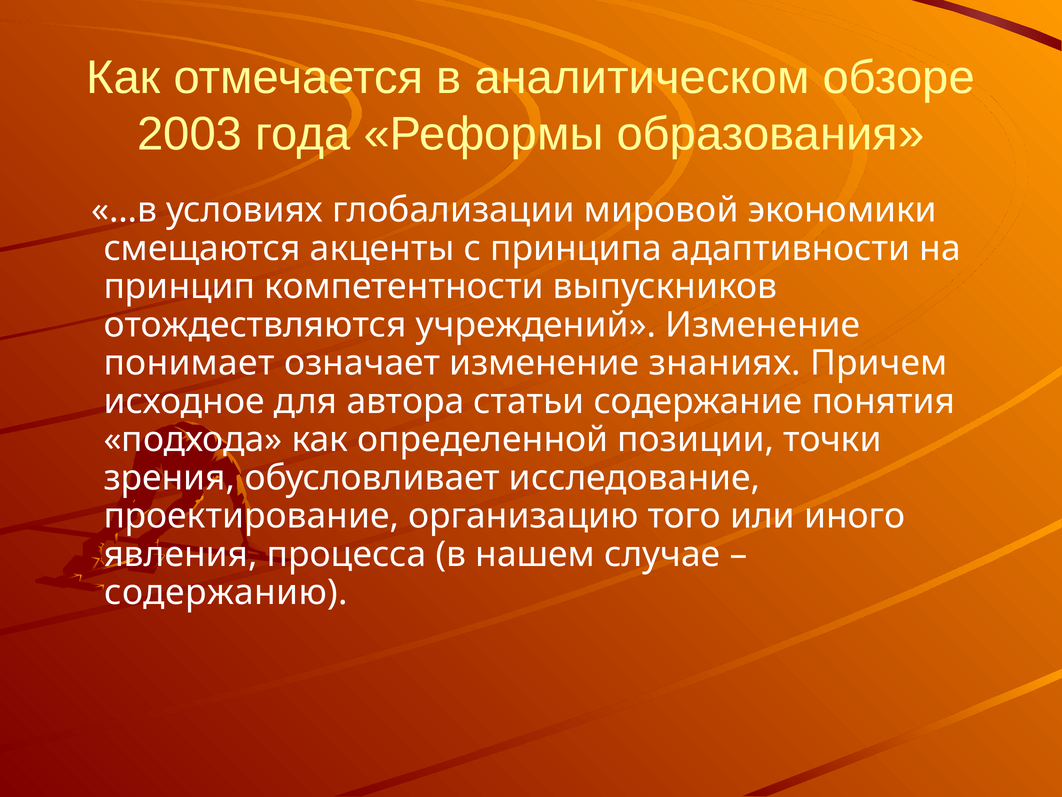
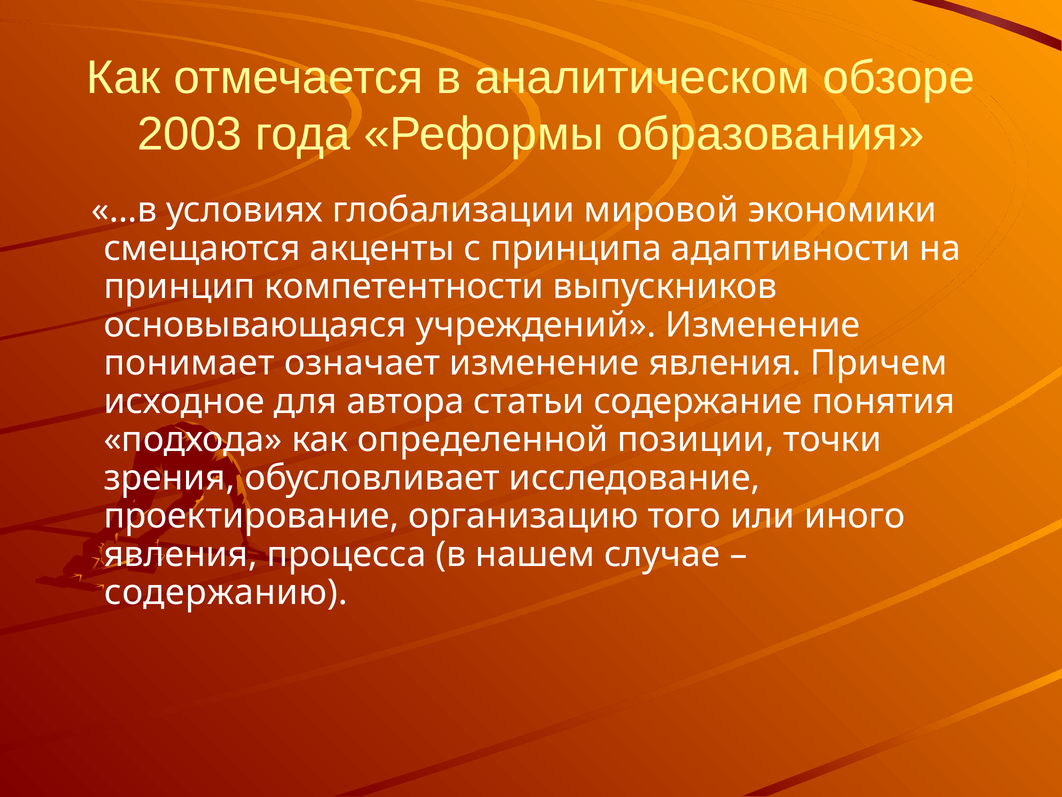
отождествляются: отождествляются -> основывающаяся (255, 325)
изменение знаниях: знаниях -> явления (725, 363)
